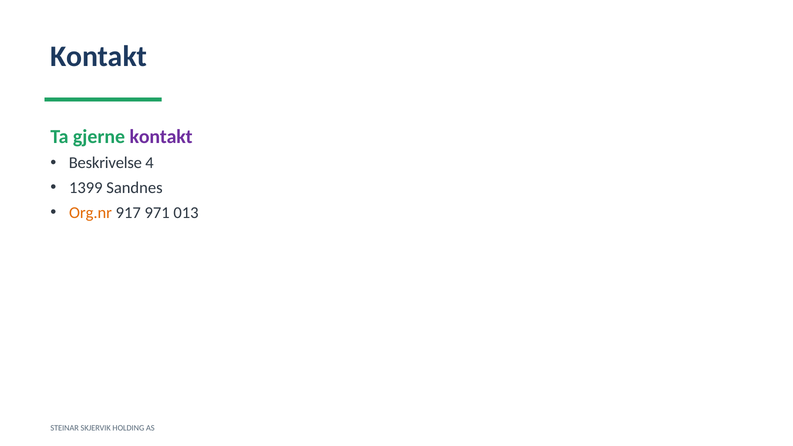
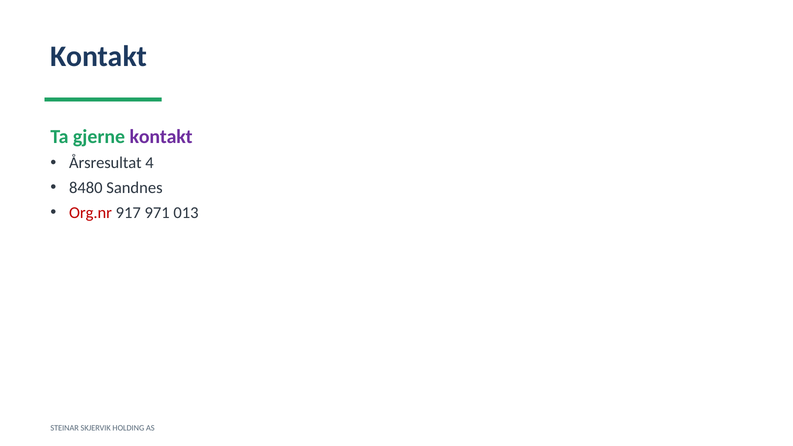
Beskrivelse: Beskrivelse -> Årsresultat (105, 163)
1399: 1399 -> 8480 (86, 188)
Org.nr colour: orange -> red (91, 213)
